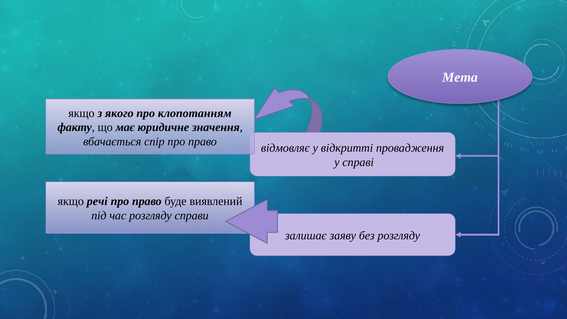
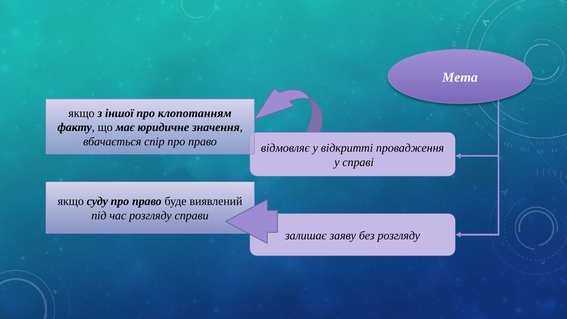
якого: якого -> іншої (119, 113)
речі: речі -> суду (97, 201)
